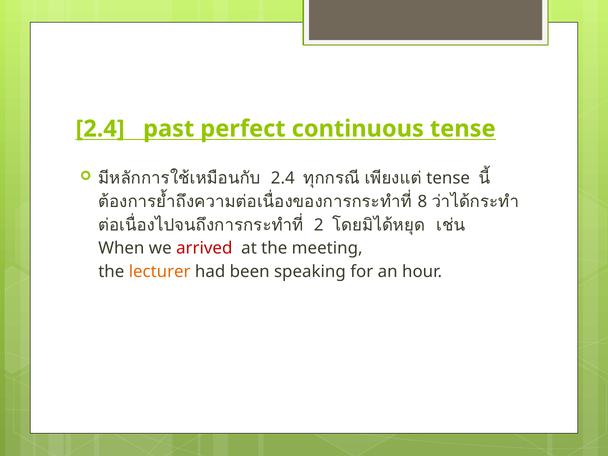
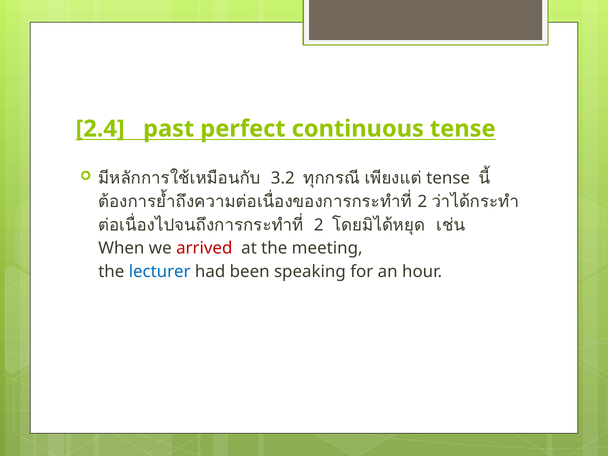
2.4: 2.4 -> 3.2 (283, 178)
8: 8 -> 2 (422, 202)
lecturer colour: orange -> blue (160, 272)
